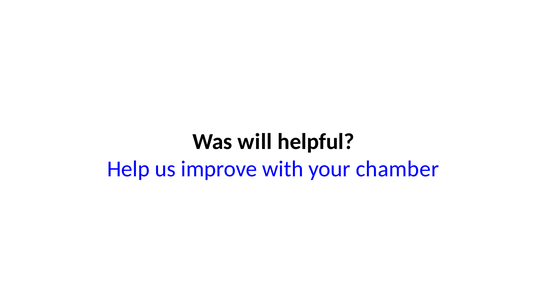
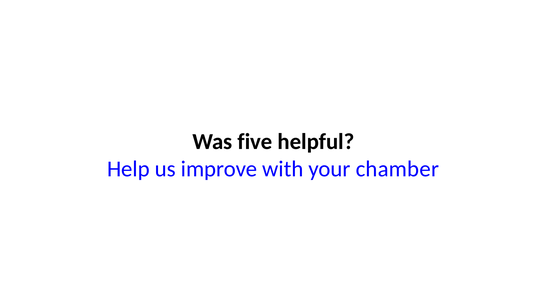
will: will -> five (255, 142)
